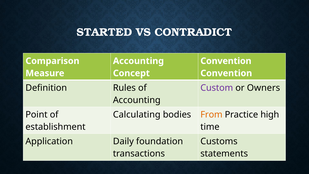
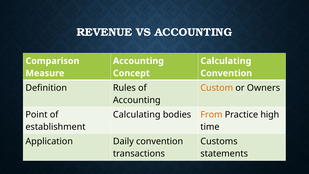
STARTED: STARTED -> REVENUE (104, 32)
VS CONTRADICT: CONTRADICT -> ACCOUNTING (193, 32)
Convention: Convention -> Calculating (226, 61)
Custom colour: purple -> orange (217, 88)
Daily foundation: foundation -> convention (160, 141)
